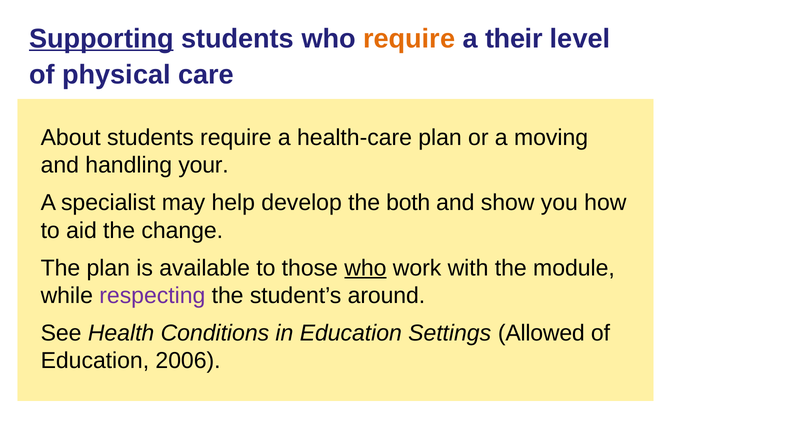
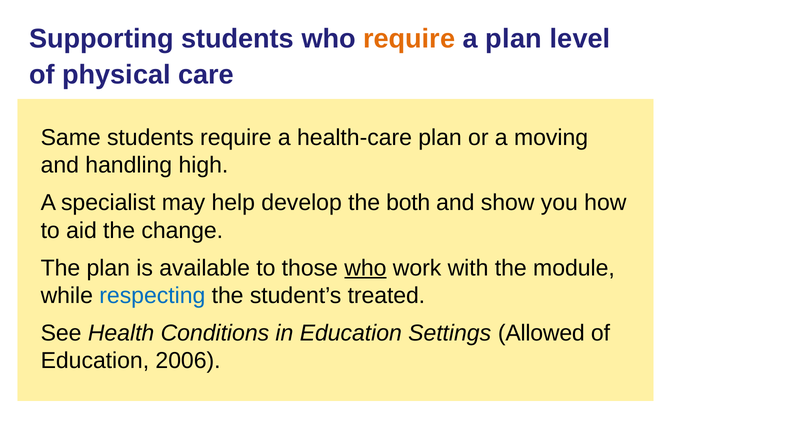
Supporting underline: present -> none (101, 39)
a their: their -> plan (514, 39)
About: About -> Same (71, 138)
your: your -> high (203, 165)
respecting colour: purple -> blue (152, 295)
around: around -> treated (386, 295)
